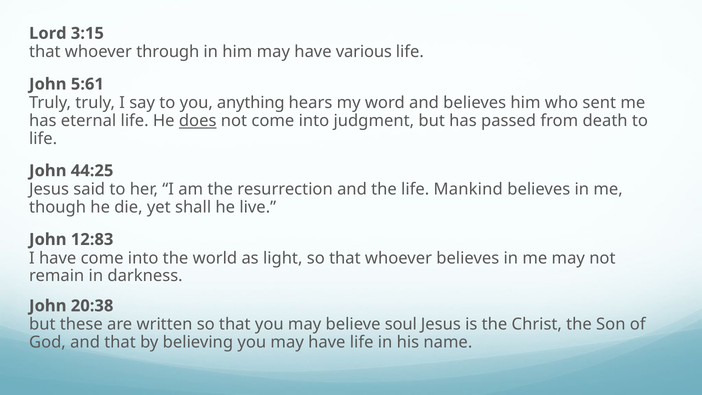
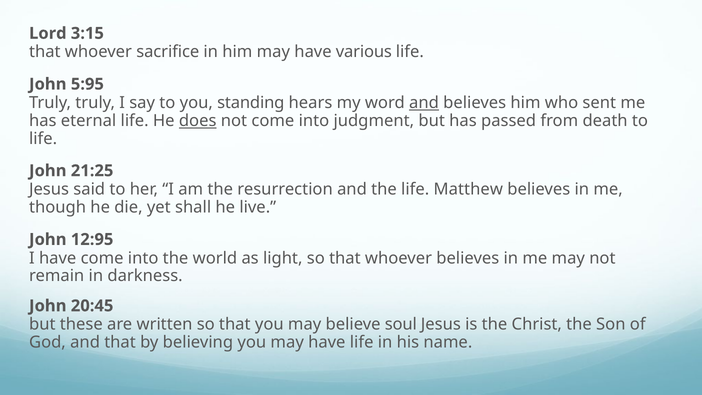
through: through -> sacrifice (168, 52)
5:61: 5:61 -> 5:95 (87, 84)
anything: anything -> standing (251, 103)
and underline: none -> present (424, 103)
44:25: 44:25 -> 21:25 (92, 171)
Mankind: Mankind -> Matthew (468, 189)
12:83: 12:83 -> 12:95 (92, 239)
20:38: 20:38 -> 20:45 (92, 306)
